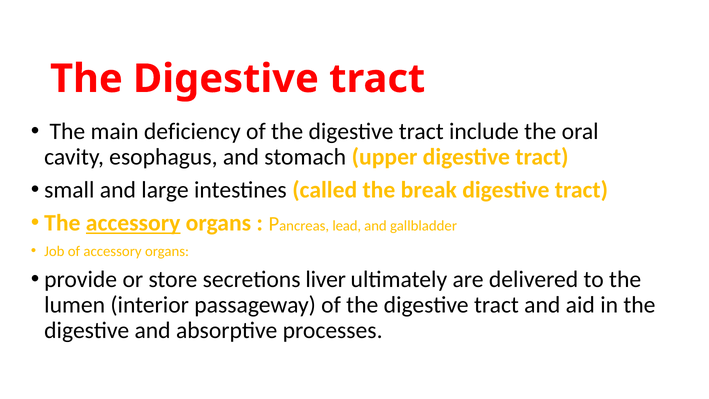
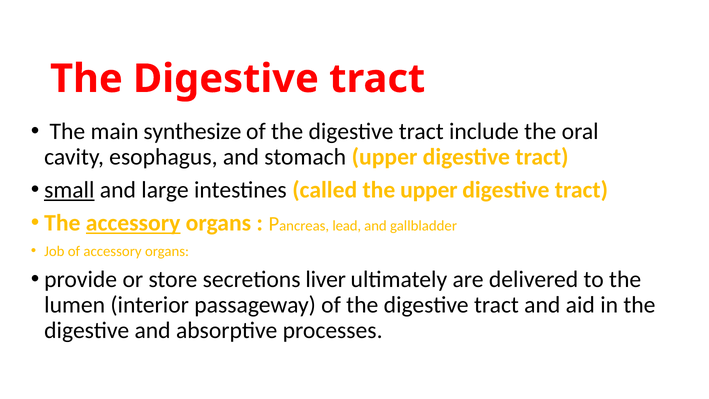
deficiency: deficiency -> synthesize (192, 131)
small underline: none -> present (69, 190)
the break: break -> upper (429, 190)
